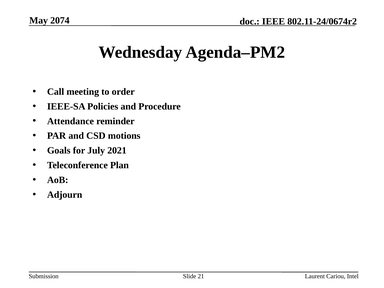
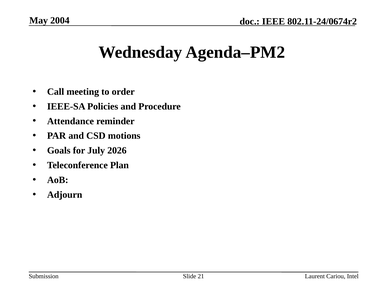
2074: 2074 -> 2004 (60, 20)
2021: 2021 -> 2026 (117, 151)
